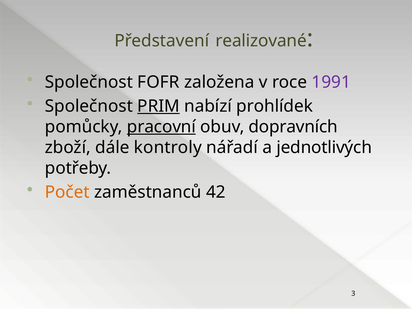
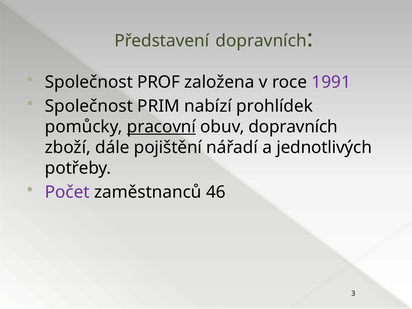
Představení realizované: realizované -> dopravních (261, 41)
FOFR: FOFR -> PROF (159, 82)
PRIM underline: present -> none (159, 106)
kontroly: kontroly -> pojištění (168, 147)
Počet colour: orange -> purple (67, 192)
42: 42 -> 46 (216, 192)
